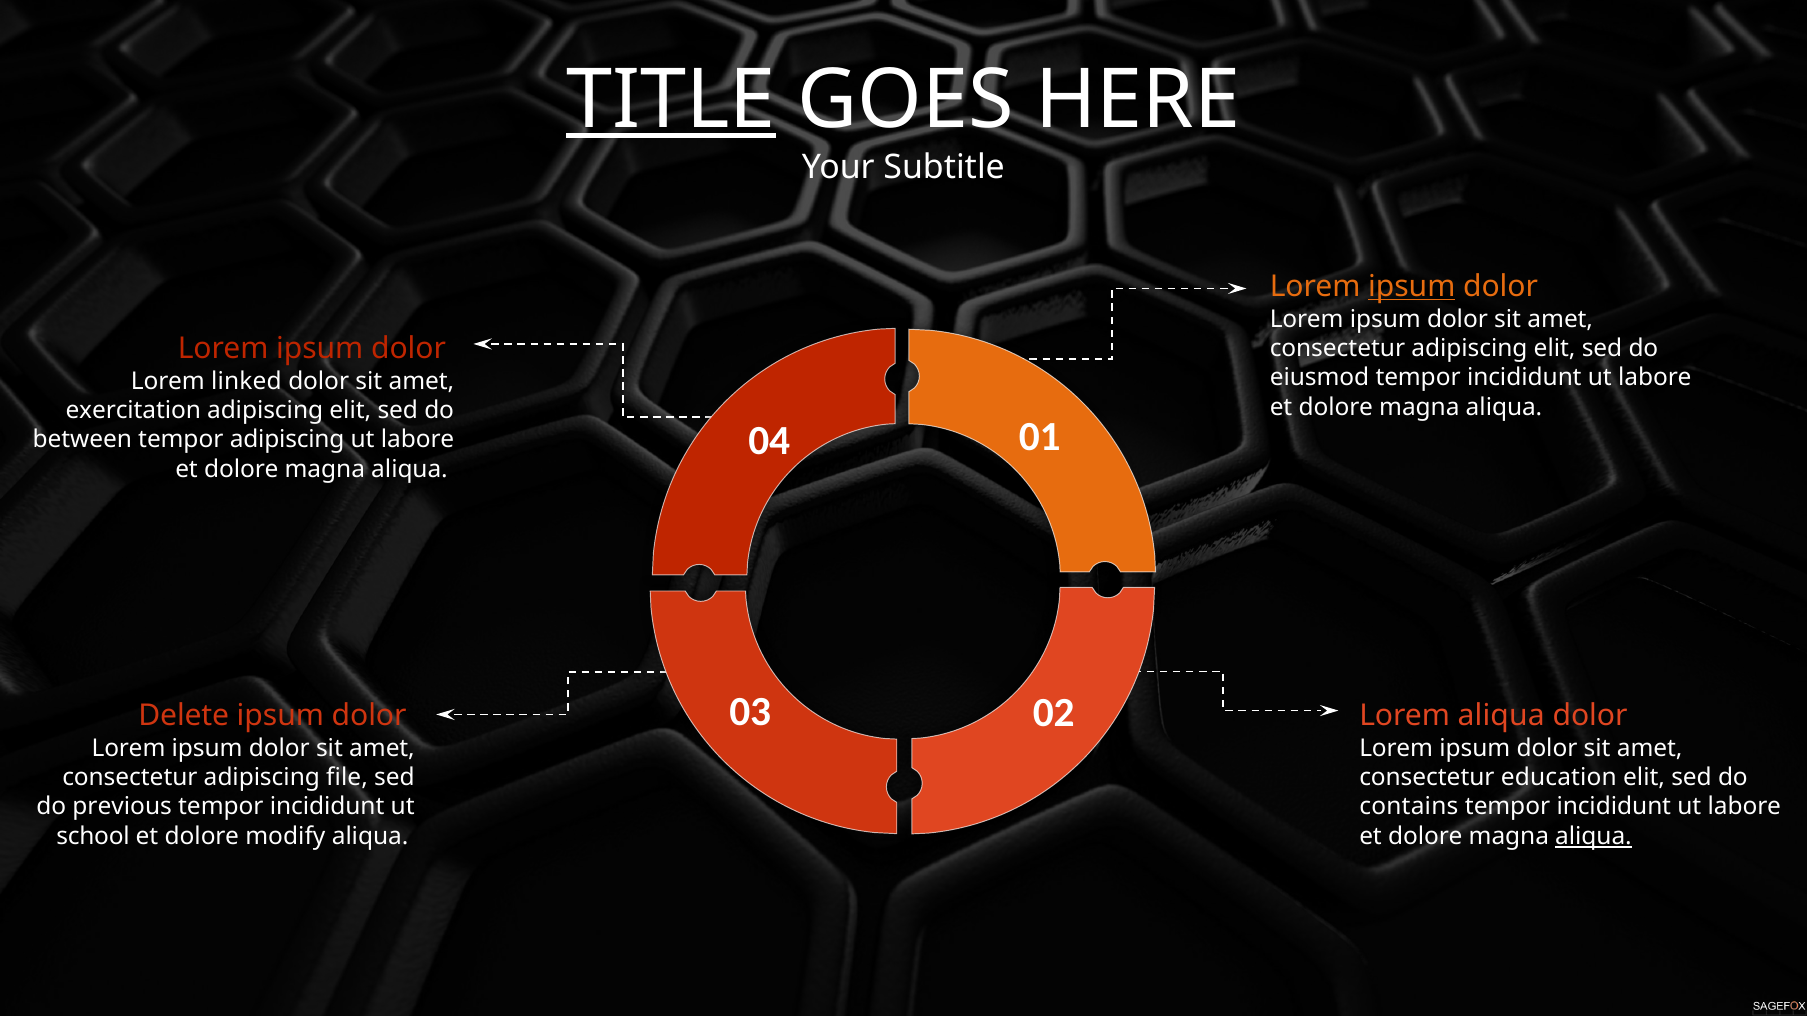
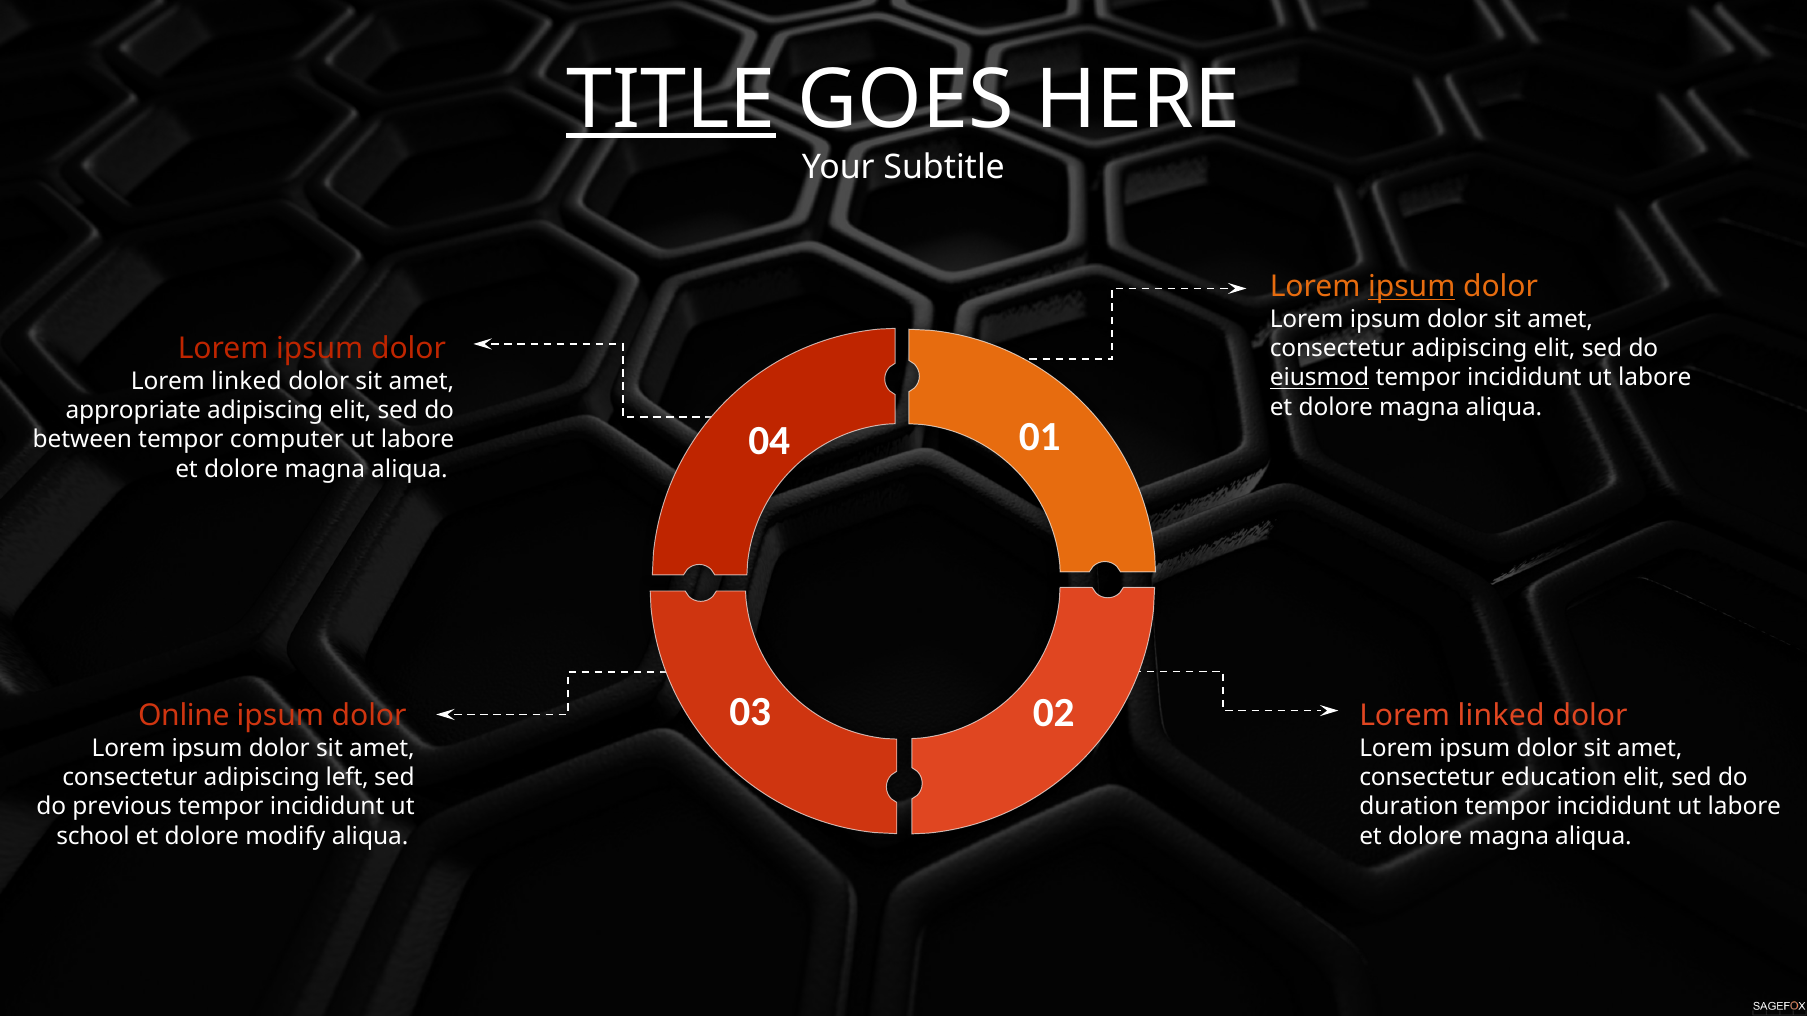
eiusmod underline: none -> present (1320, 378)
exercitation: exercitation -> appropriate (133, 410)
tempor adipiscing: adipiscing -> computer (287, 440)
Delete: Delete -> Online (184, 716)
aliqua: aliqua -> linked (1501, 716)
file: file -> left (347, 778)
contains: contains -> duration (1409, 807)
aliqua underline: present -> none (1593, 837)
